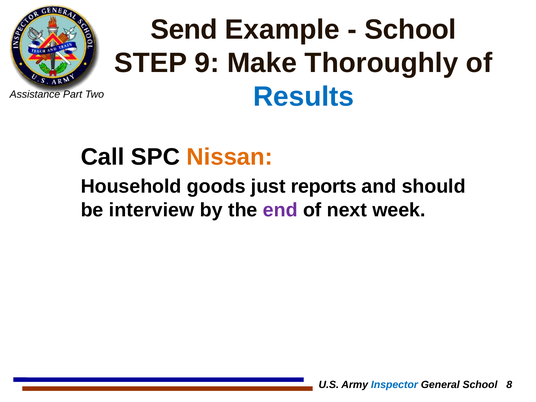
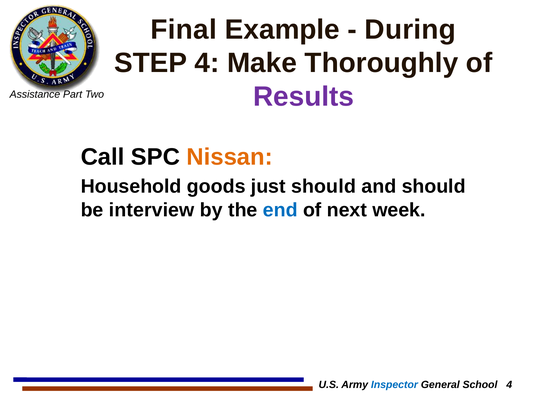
Send: Send -> Final (184, 30)
School: School -> During (410, 30)
STEP 9: 9 -> 4 (207, 63)
Results colour: blue -> purple (304, 97)
just reports: reports -> should (324, 186)
end colour: purple -> blue (280, 210)
School 8: 8 -> 4 (509, 385)
